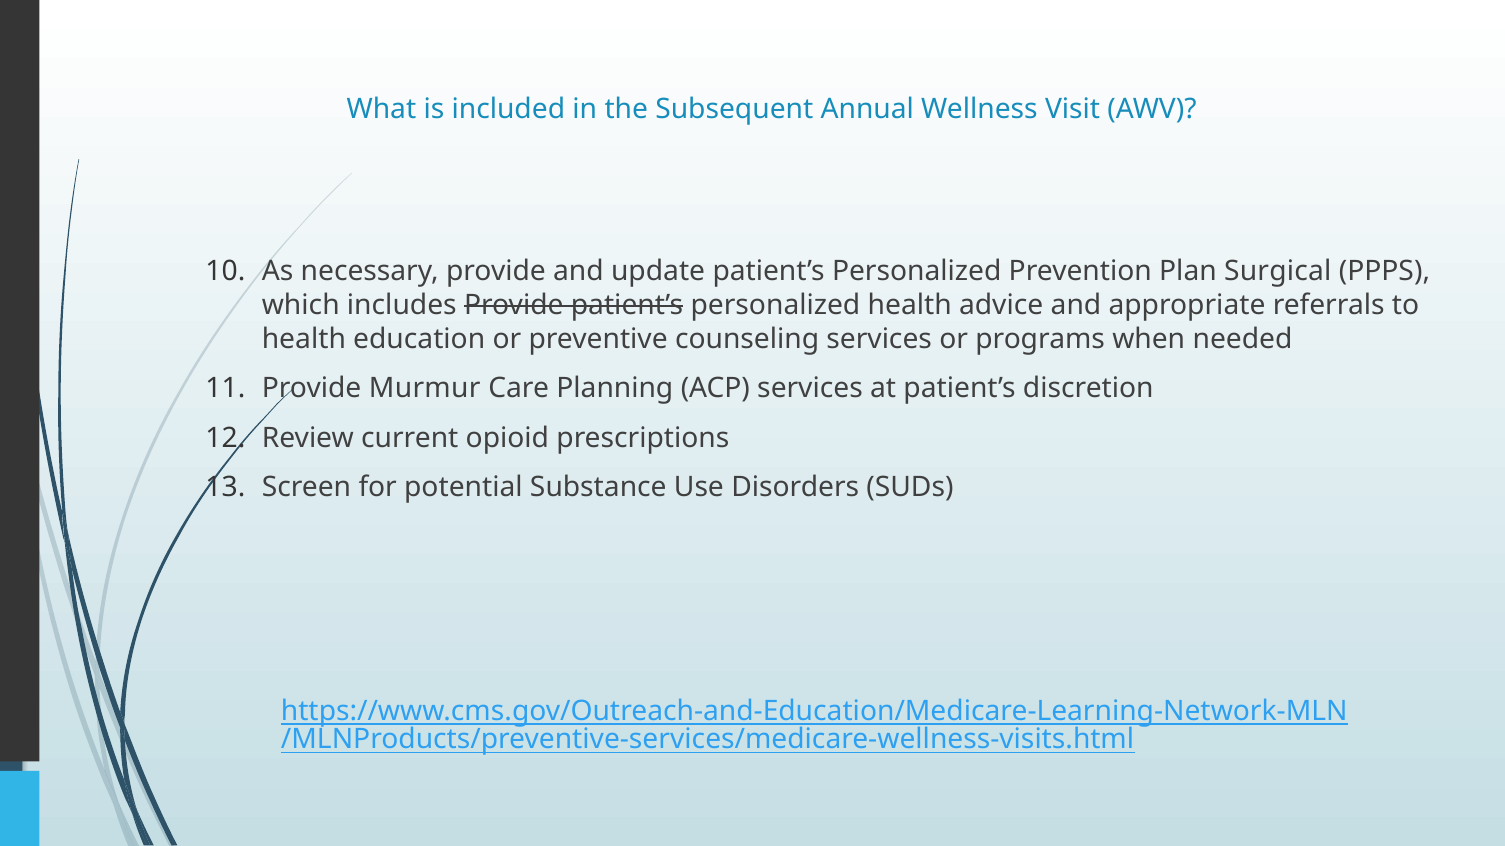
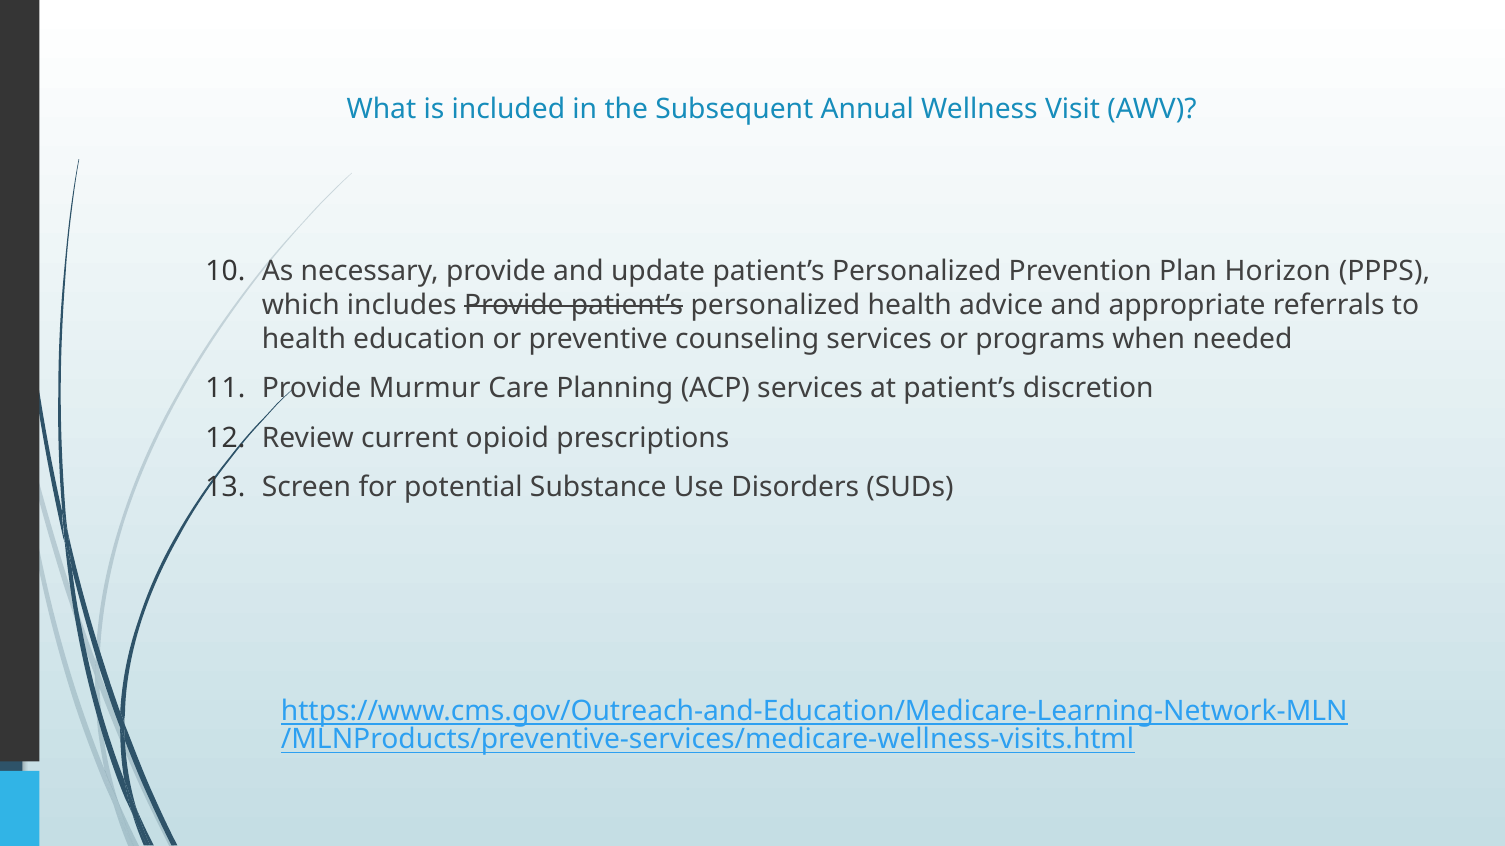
Surgical: Surgical -> Horizon (1278, 271)
